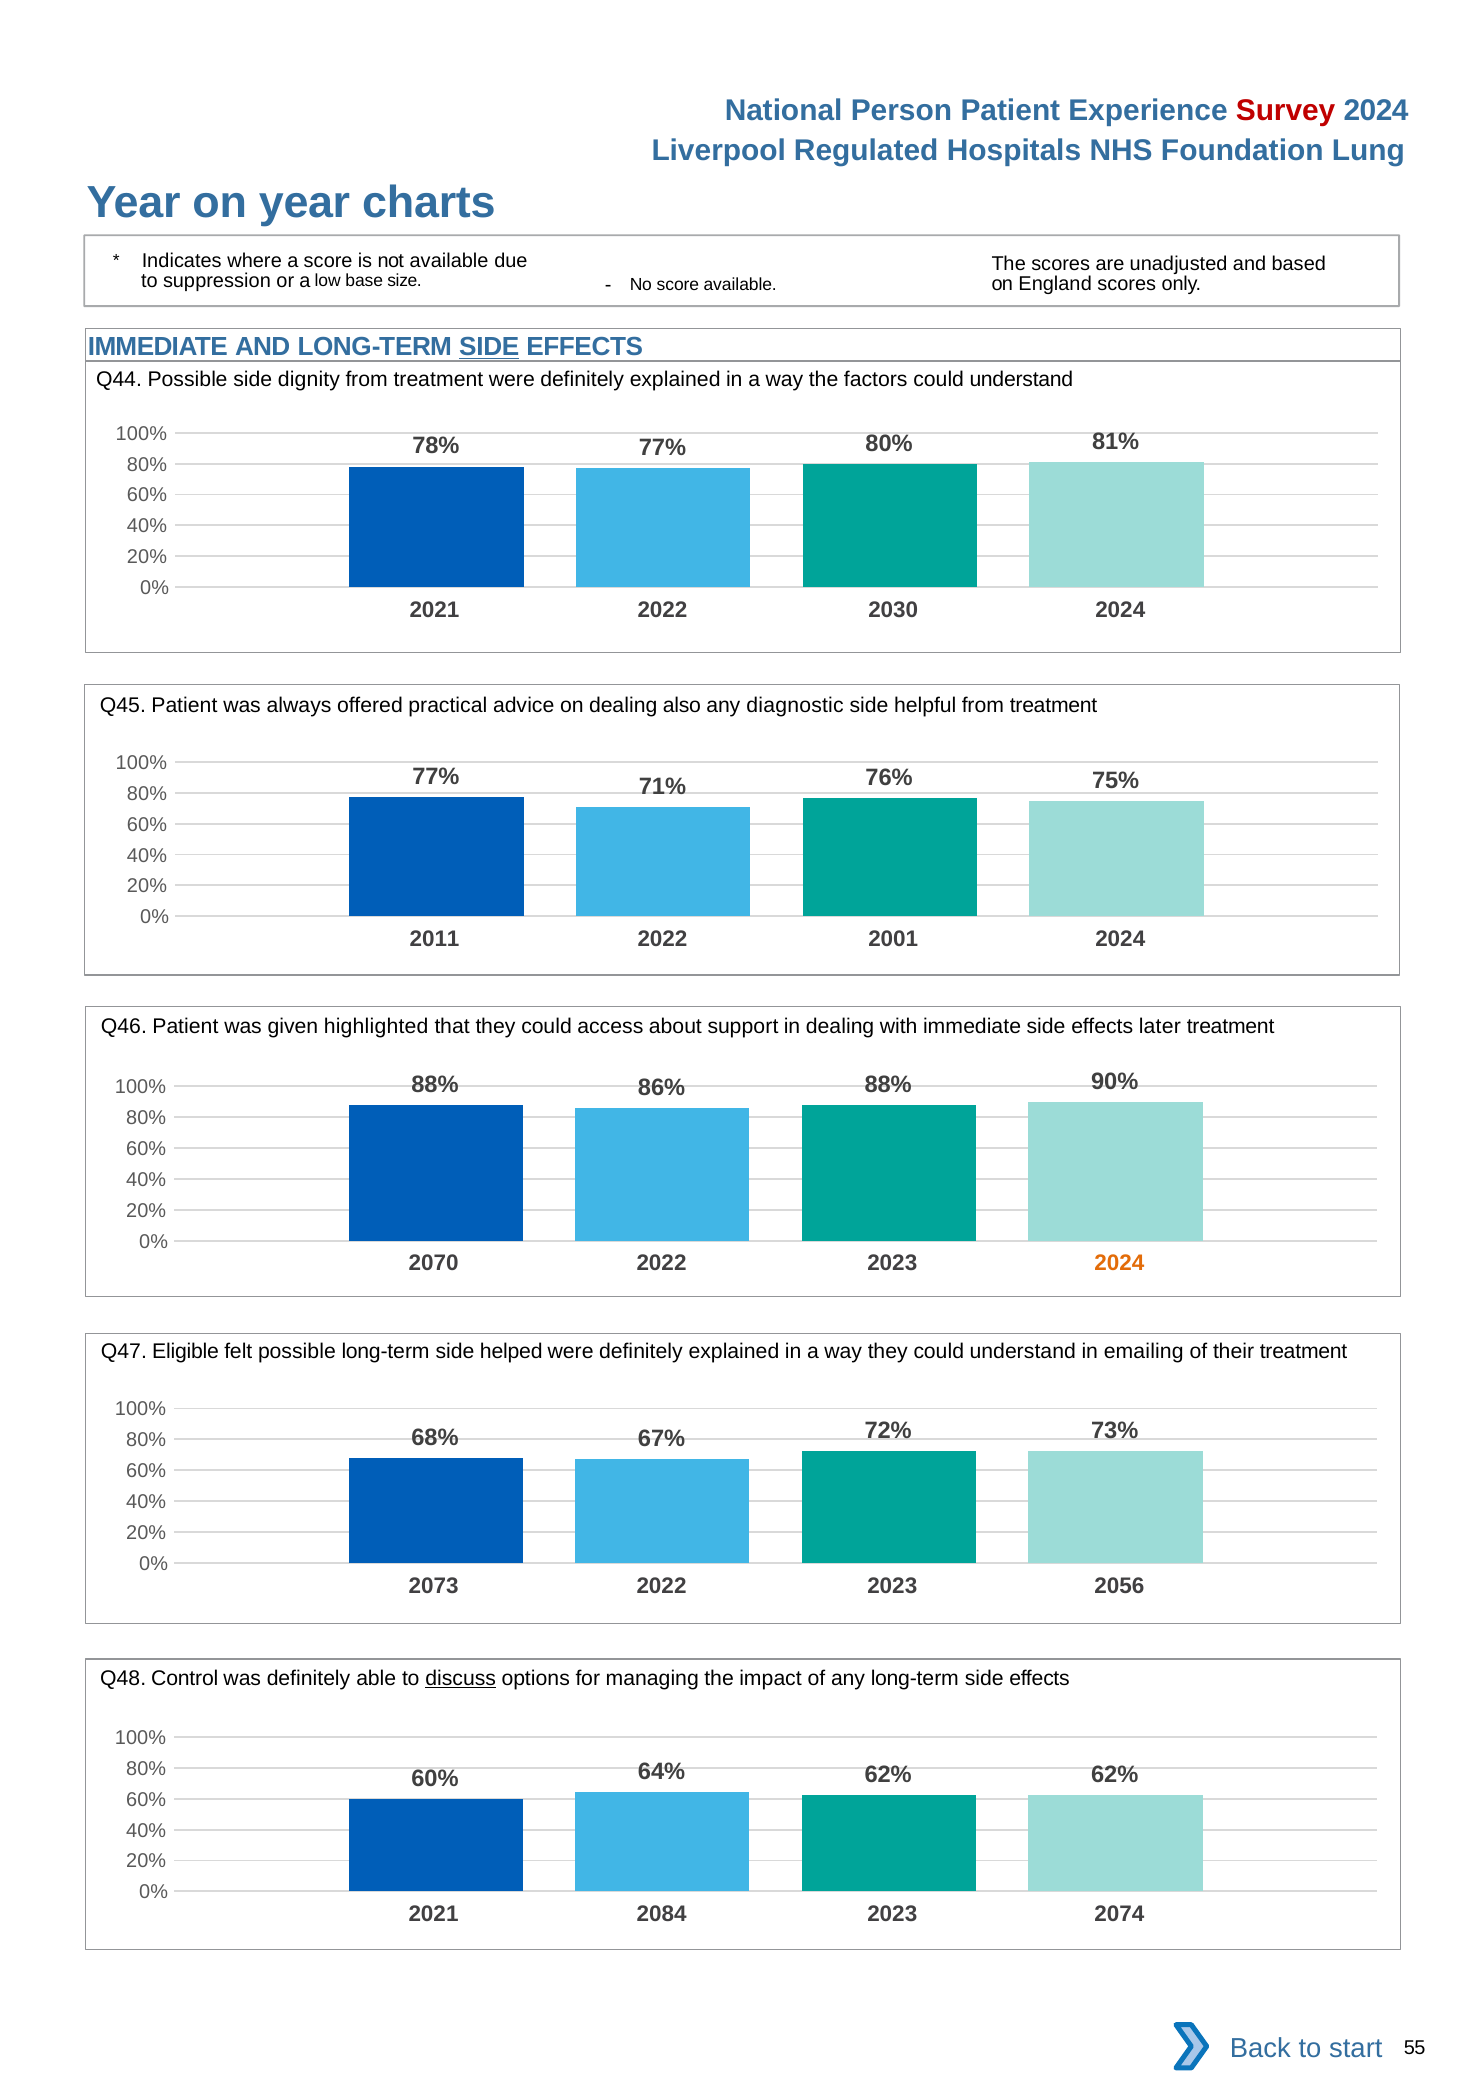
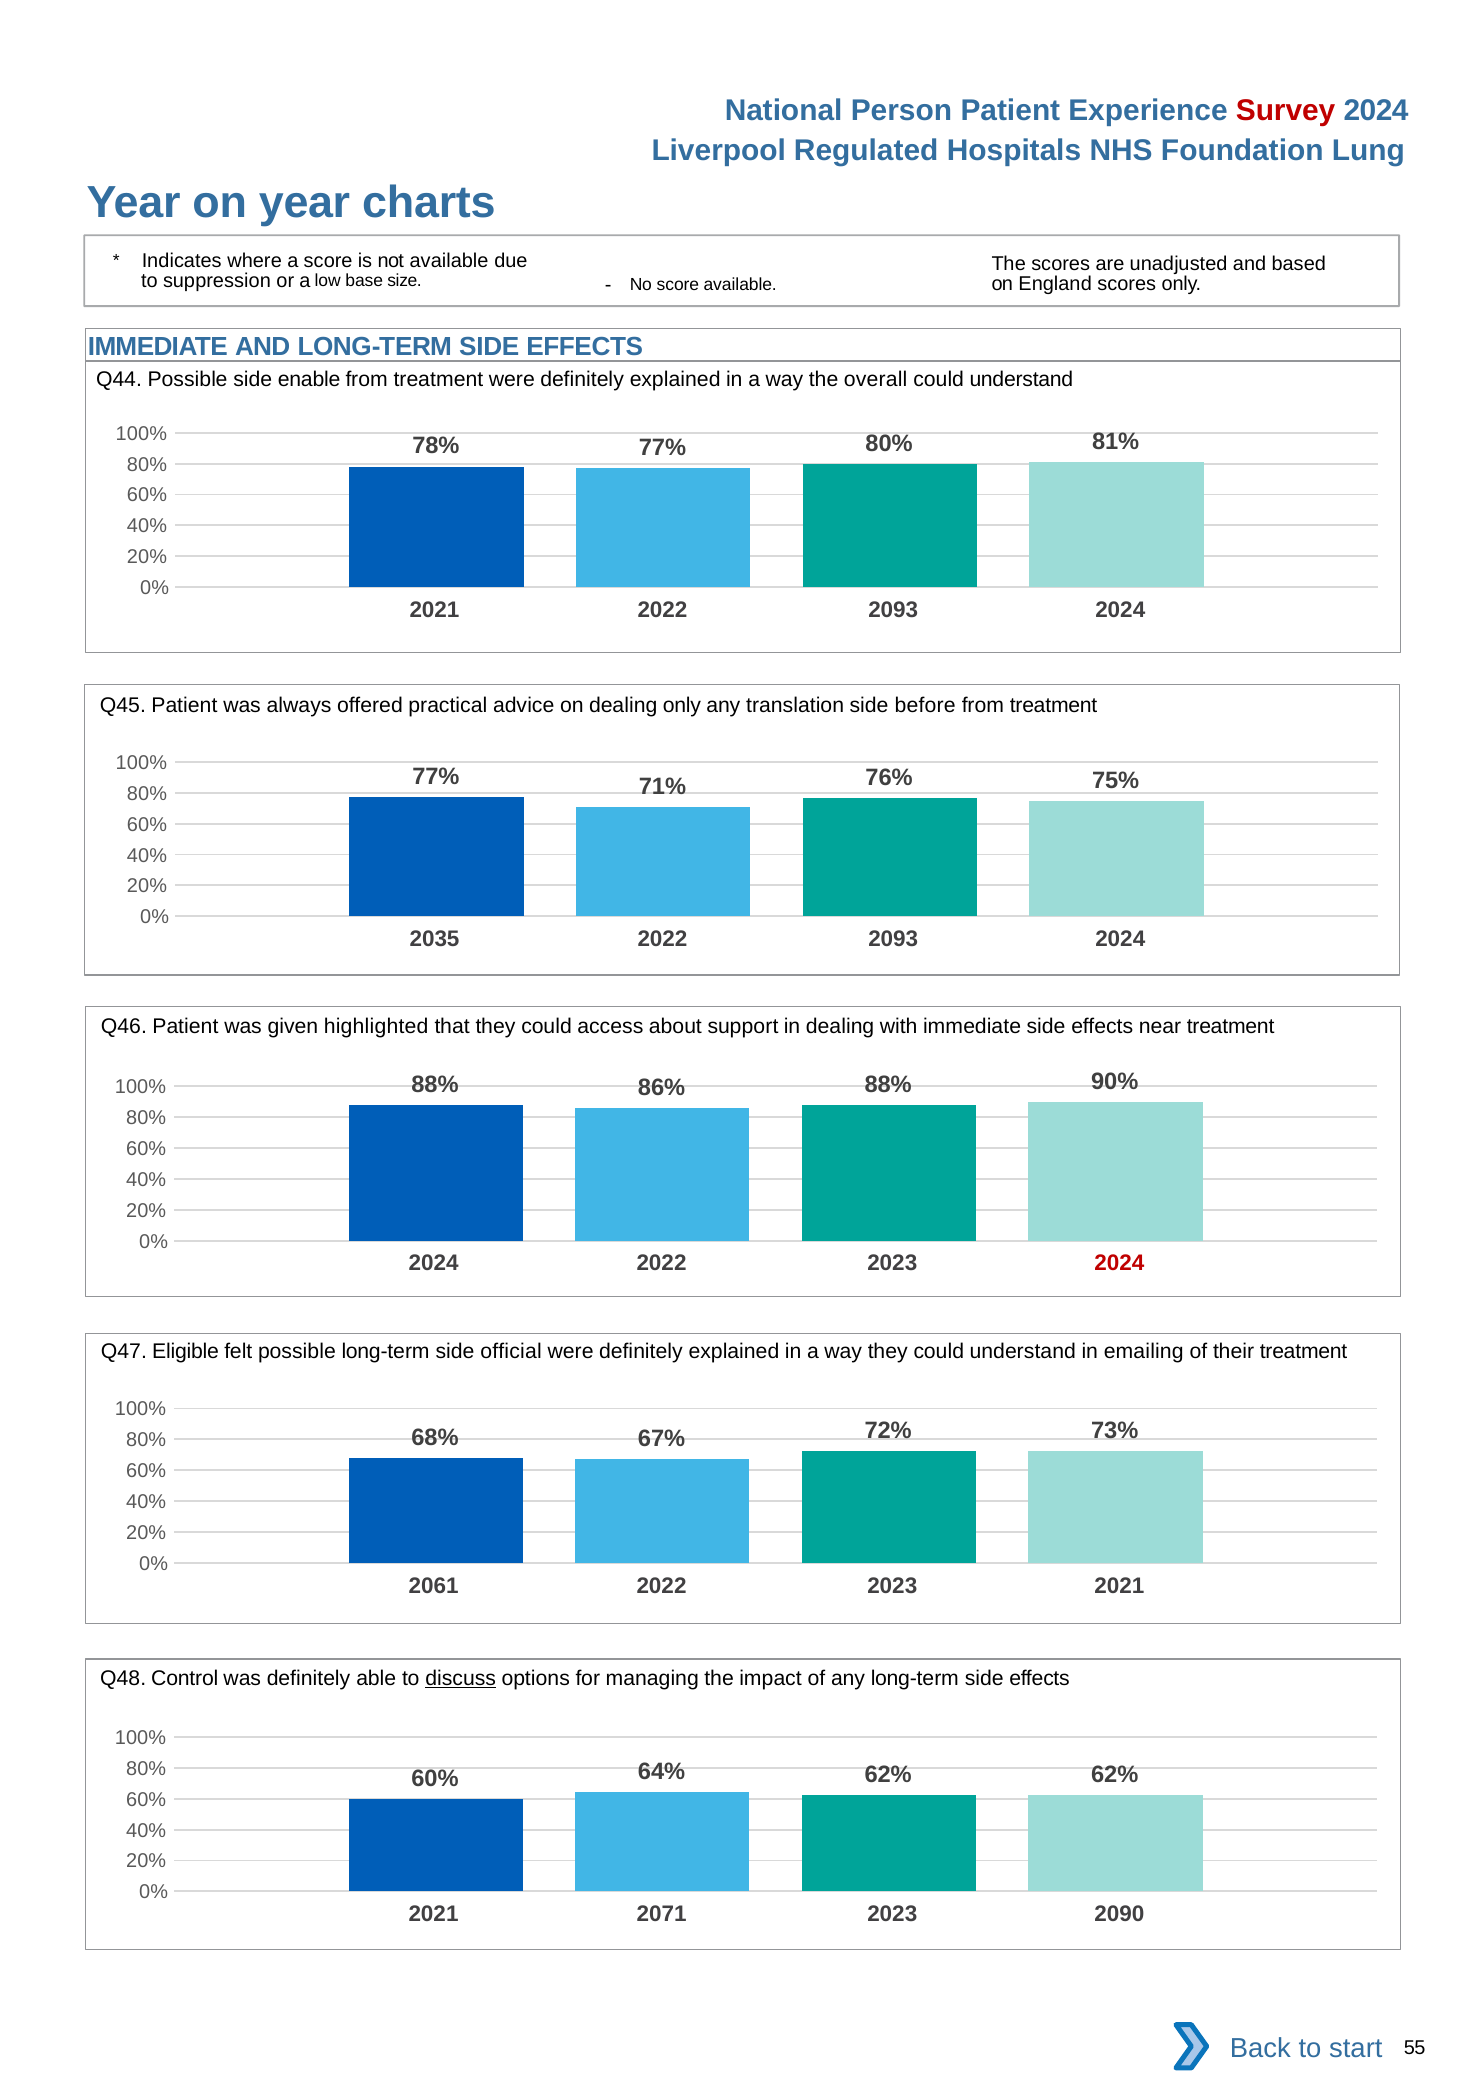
SIDE underline: present -> none (489, 347)
dignity: dignity -> enable (309, 379)
factors: factors -> overall (876, 379)
2021 2022 2030: 2030 -> 2093 (893, 610)
dealing also: also -> only (682, 705)
diagnostic: diagnostic -> translation (795, 705)
helpful: helpful -> before (925, 705)
2011: 2011 -> 2035 (435, 940)
2001: 2001 -> 2093 (893, 940)
later: later -> near (1160, 1026)
2070: 2070 -> 2024 (434, 1264)
2024 colour: orange -> red (1119, 1264)
helped: helped -> official (511, 1352)
2073: 2073 -> 2061 (434, 1586)
2023 2056: 2056 -> 2021 (1119, 1586)
2084: 2084 -> 2071 (662, 1914)
2074: 2074 -> 2090 (1119, 1914)
